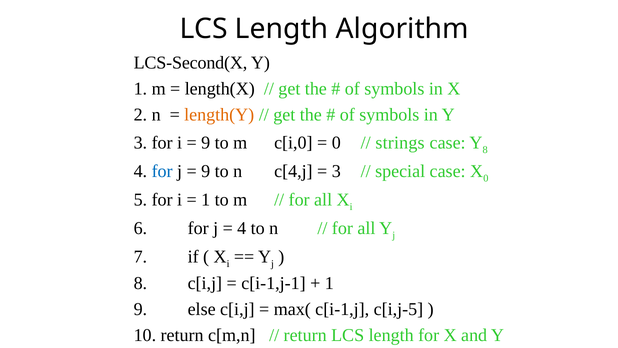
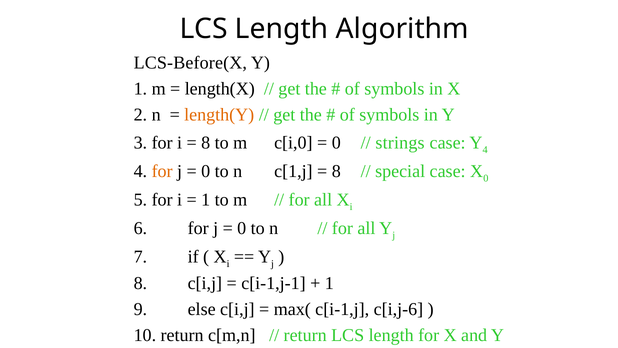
LCS-Second(X: LCS-Second(X -> LCS-Before(X (190, 63)
9: 9 -> 8 (206, 143)
Y 8: 8 -> 4 (485, 150)
for colour: blue -> orange (162, 171)
9: 9 -> 0 (206, 171)
c[4,j: c[4,j -> c[1,j (293, 171)
3: 3 -> 8 (336, 171)
4: 4 -> 0 (242, 228)
c[i,j-5: c[i,j-5 -> c[i,j-6 (398, 309)
